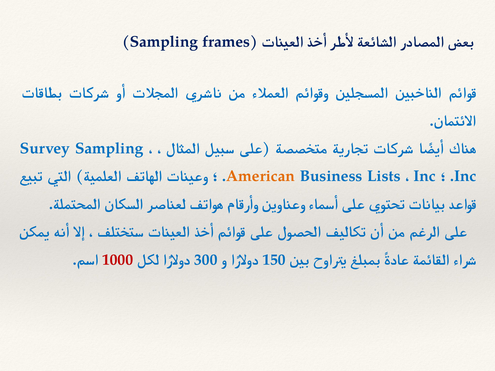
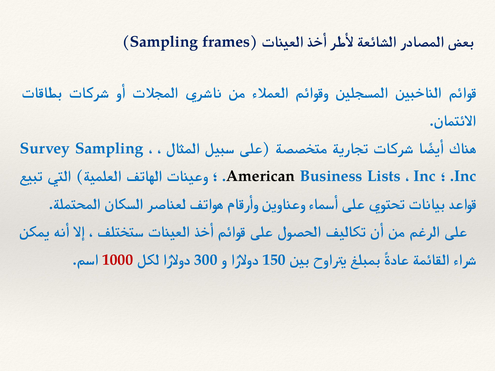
American colour: orange -> black (261, 176)
